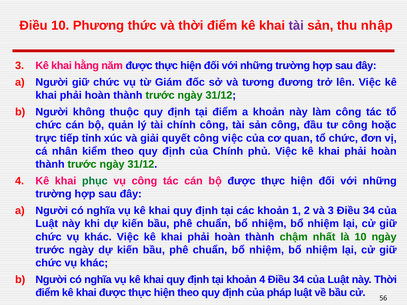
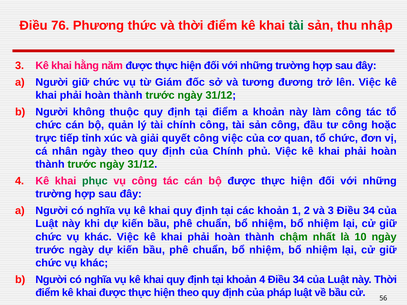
Điều 10: 10 -> 76 (60, 26)
tài colour: purple -> green (296, 26)
nhân kiểm: kiểm -> ngày (94, 151)
